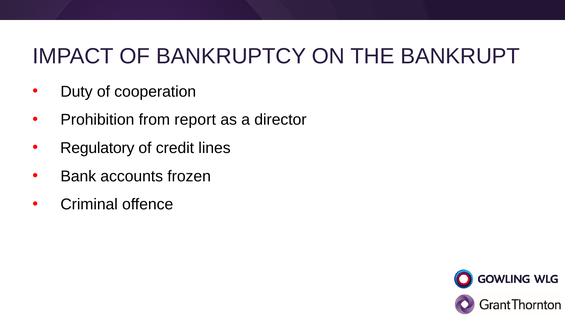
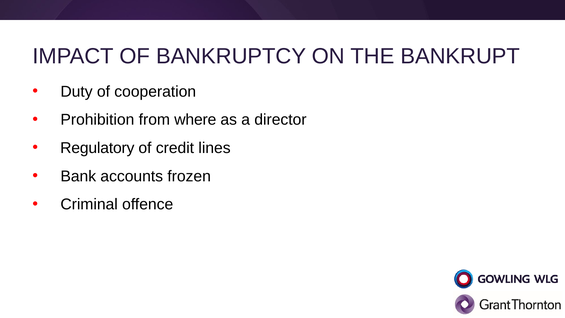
report: report -> where (195, 120)
